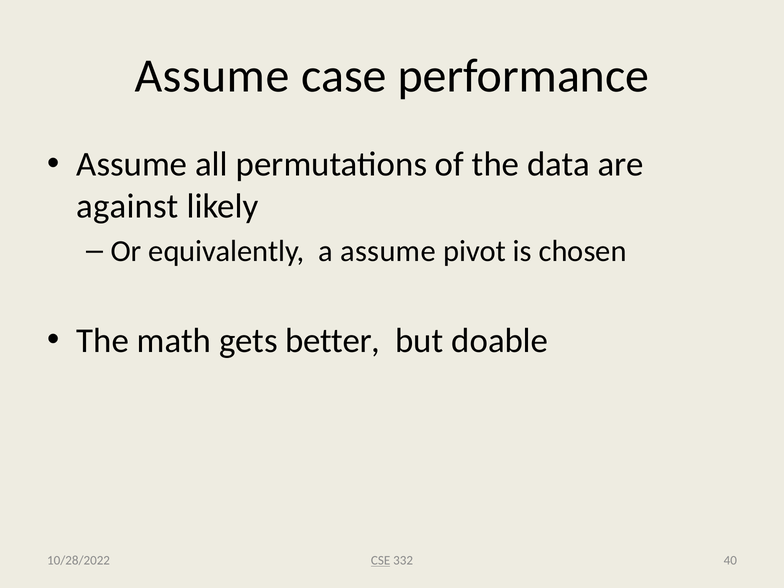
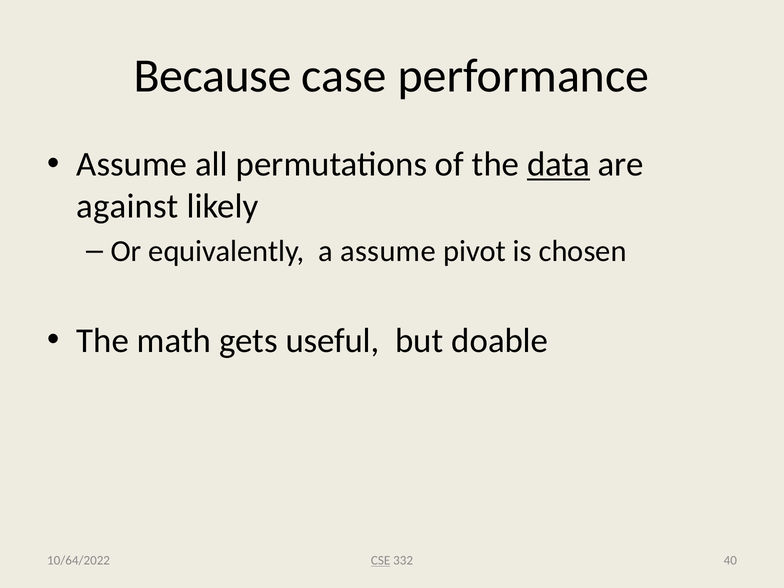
Assume: Assume -> Because (213, 76)
data underline: none -> present (558, 164)
better: better -> useful (333, 341)
10/28/2022: 10/28/2022 -> 10/64/2022 (79, 561)
